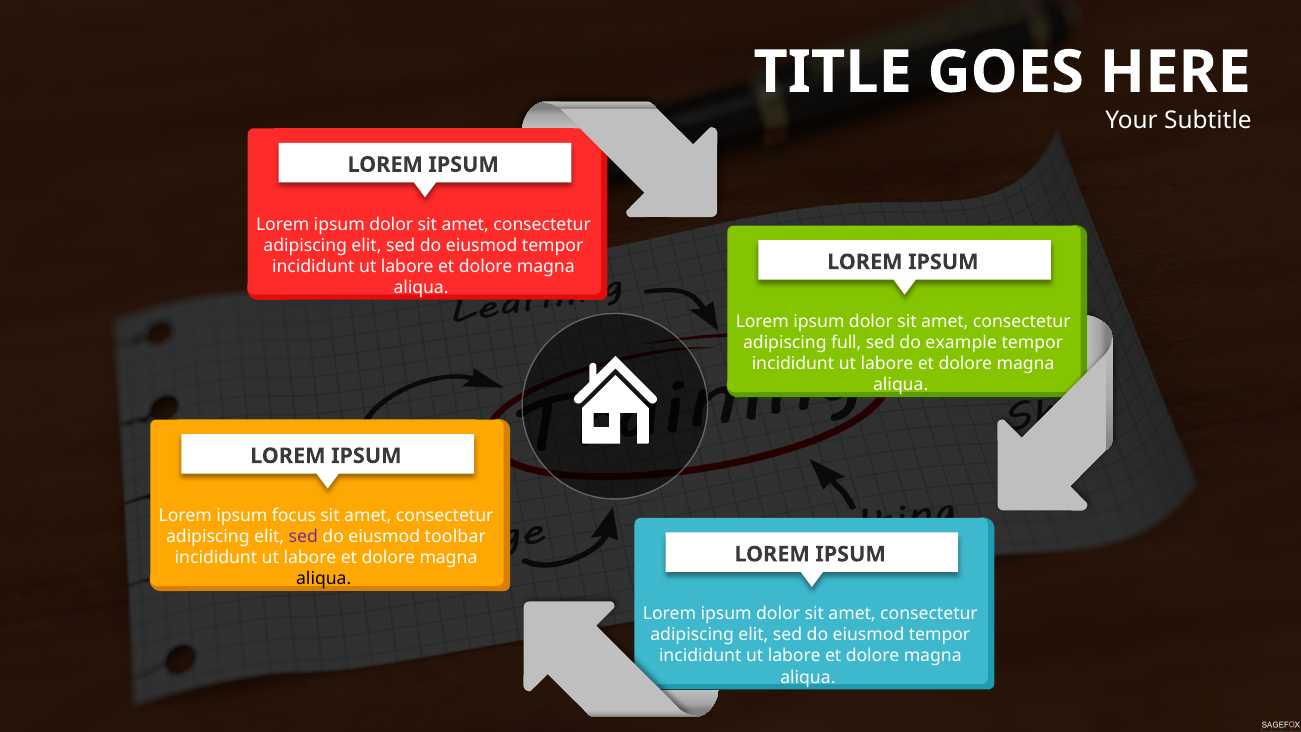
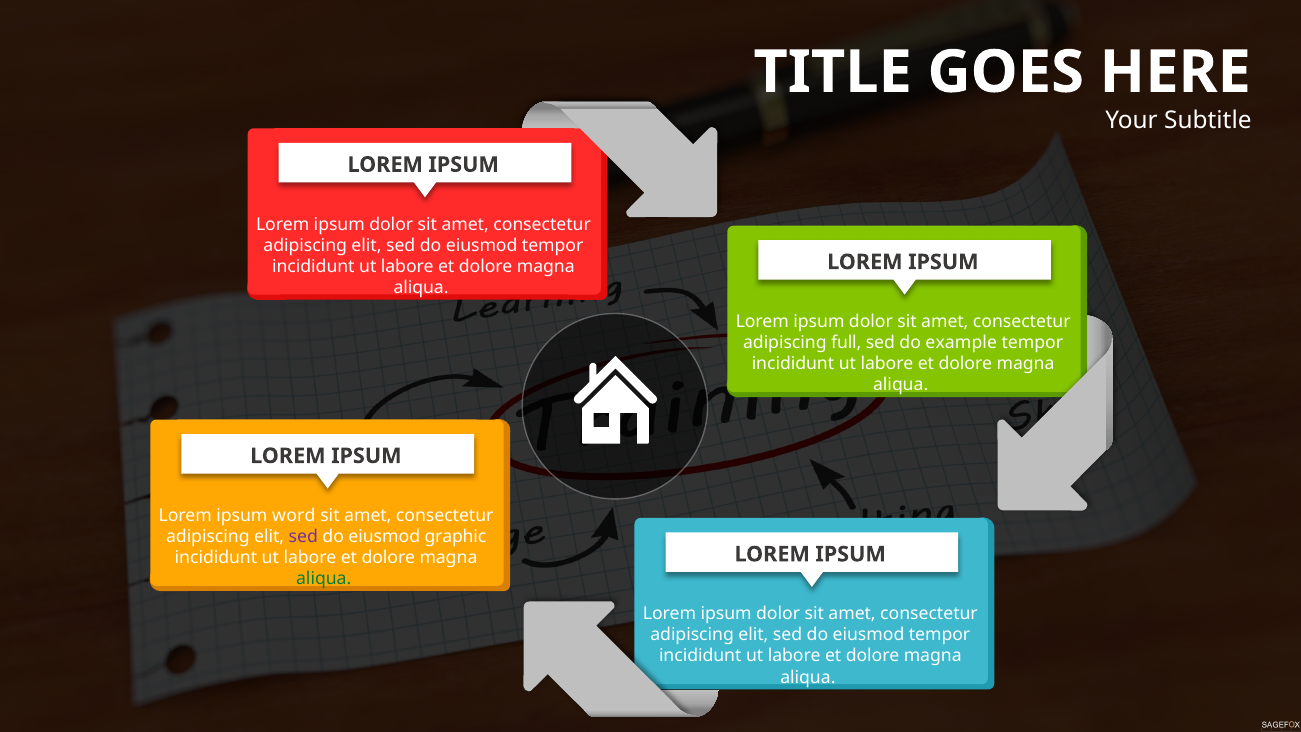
focus: focus -> word (294, 515)
toolbar: toolbar -> graphic (455, 536)
aliqua colour: black -> green (324, 579)
